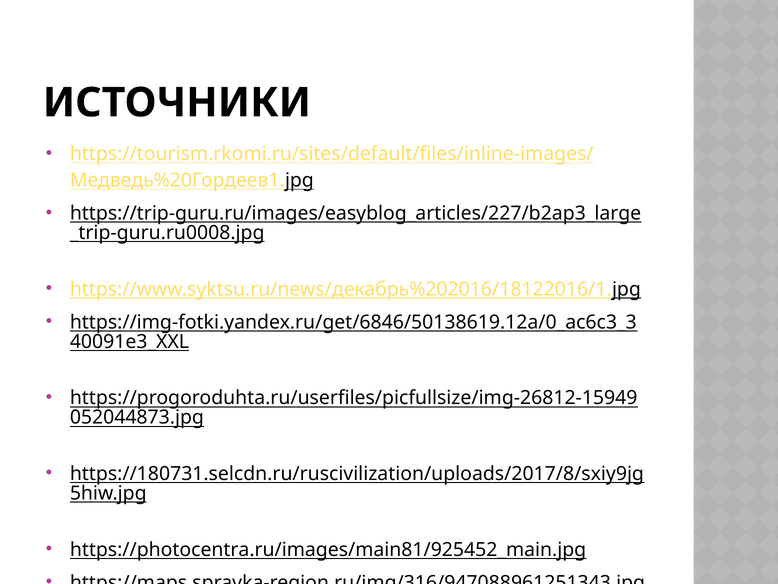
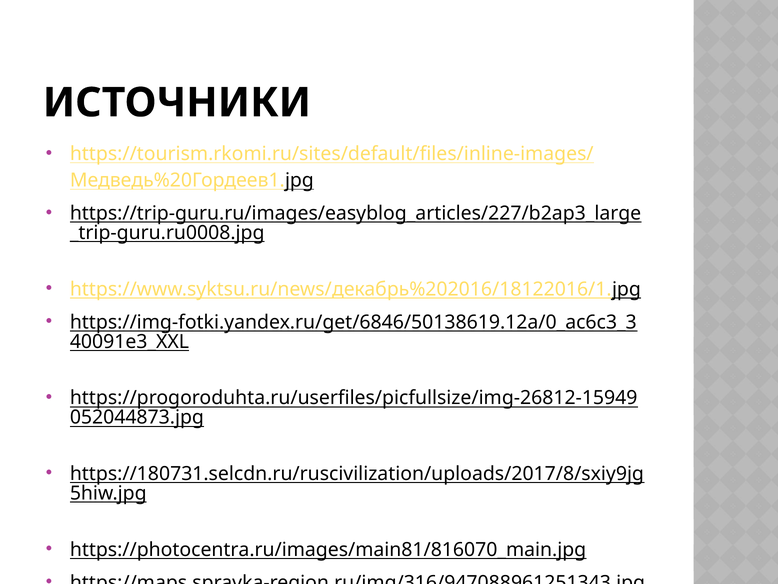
https://photocentra.ru/images/main81/925452_main.jpg: https://photocentra.ru/images/main81/925452_main.jpg -> https://photocentra.ru/images/main81/816070_main.jpg (328, 549)
